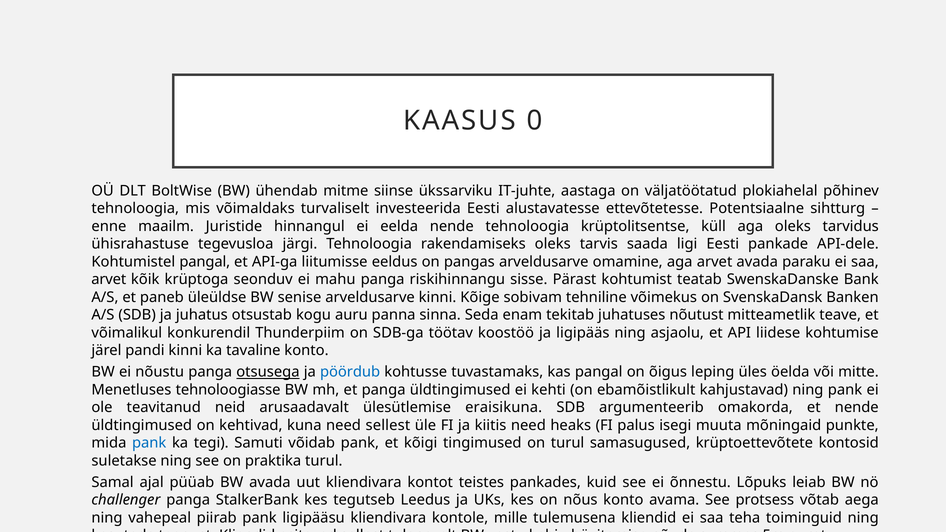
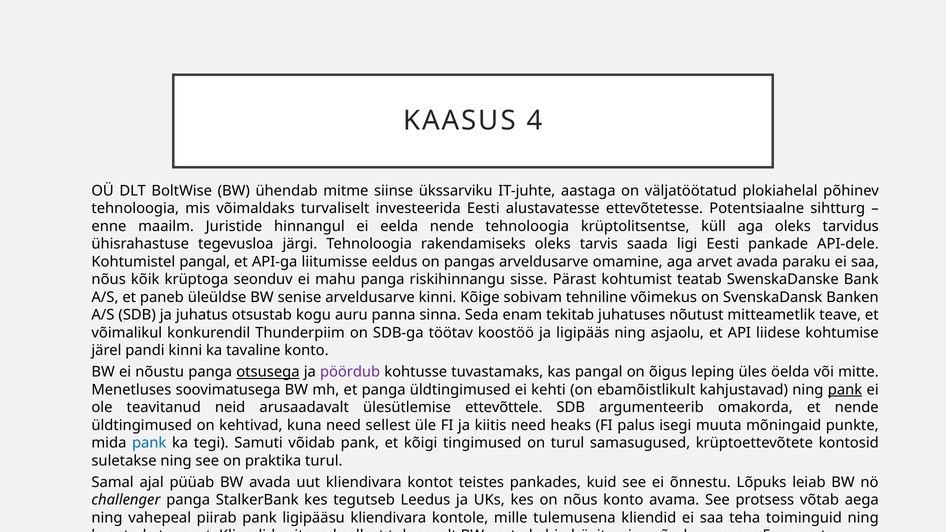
0: 0 -> 4 (535, 121)
arvet: arvet -> nõus (109, 280)
pöördub colour: blue -> purple (350, 372)
tehnoloogiasse: tehnoloogiasse -> soovimatusega (228, 390)
pank underline: none -> present (845, 390)
eraisikuna: eraisikuna -> ettevõttele (504, 408)
